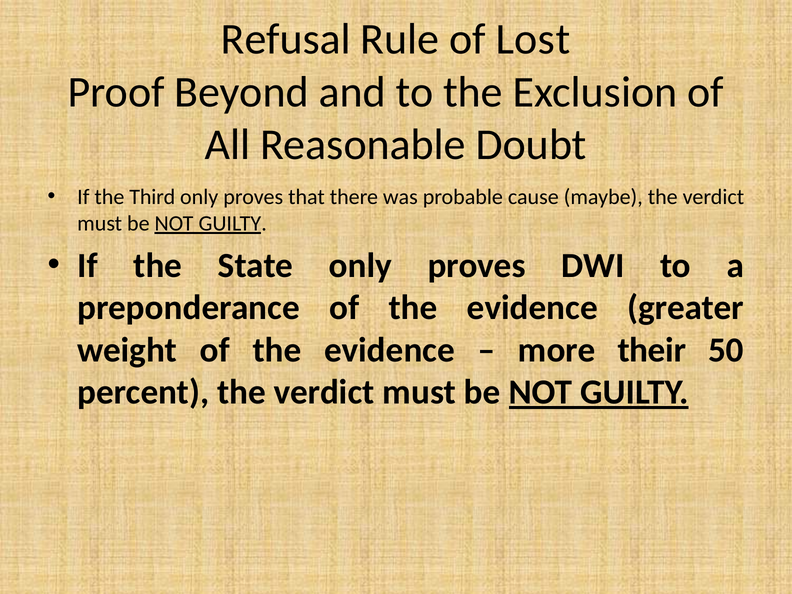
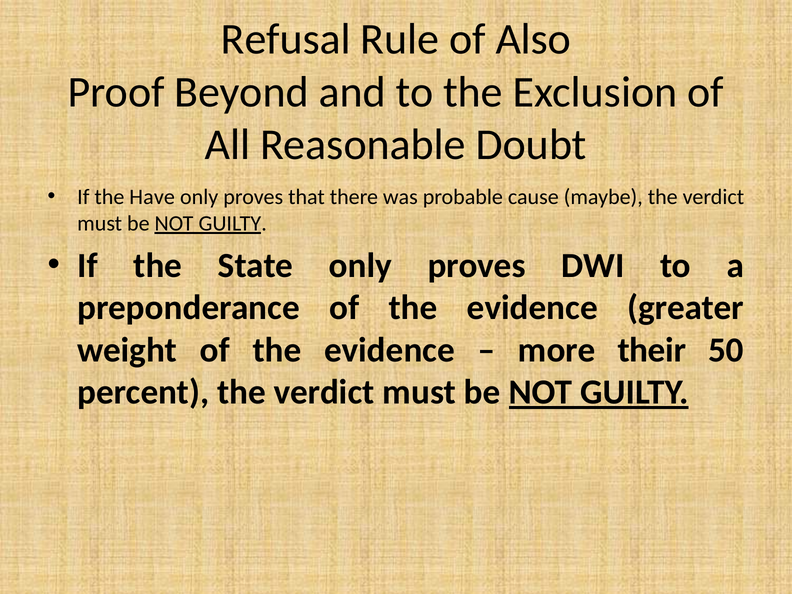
Lost: Lost -> Also (533, 39)
Third: Third -> Have (152, 197)
